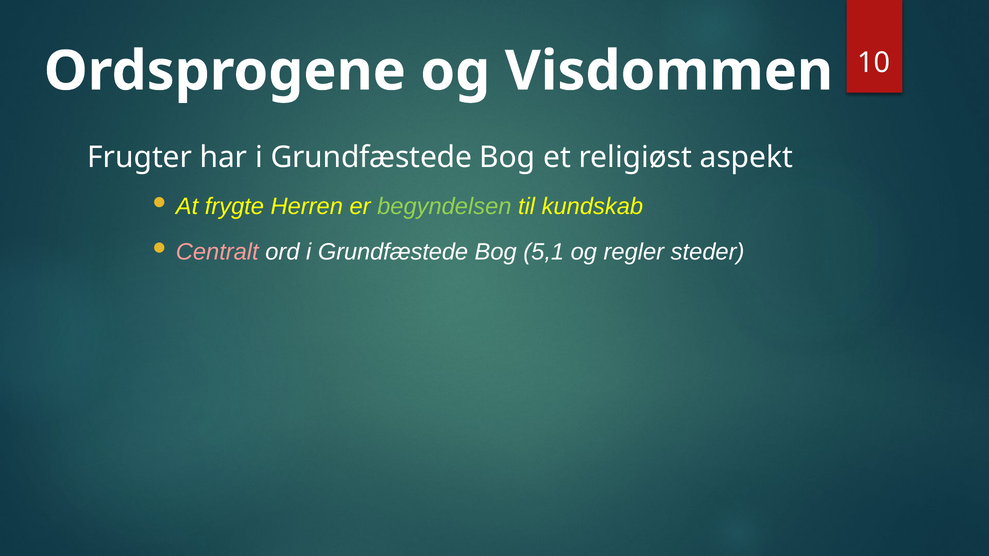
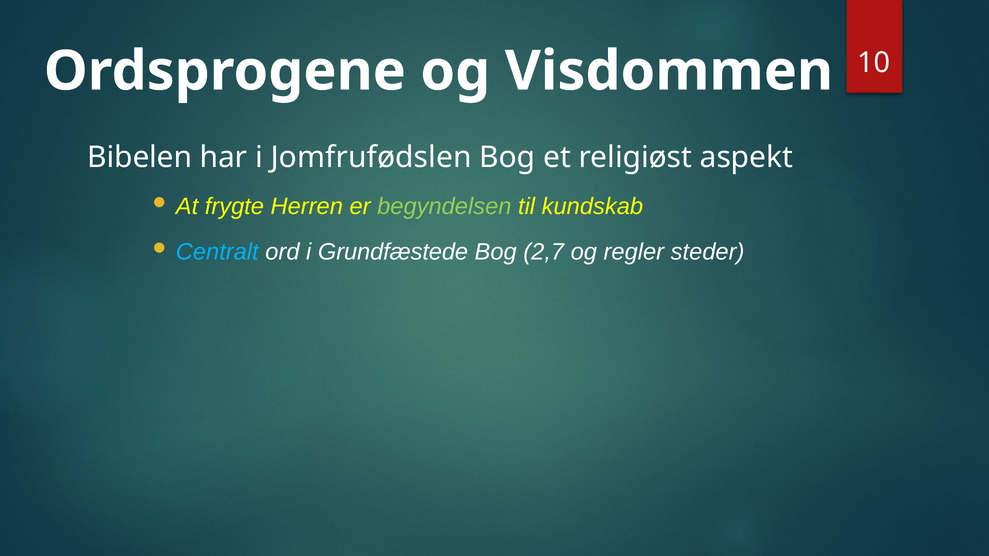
Frugter: Frugter -> Bibelen (140, 157)
har i Grundfæstede: Grundfæstede -> Jomfrufødslen (371, 157)
Centralt colour: pink -> light blue (217, 252)
5,1: 5,1 -> 2,7 (544, 252)
